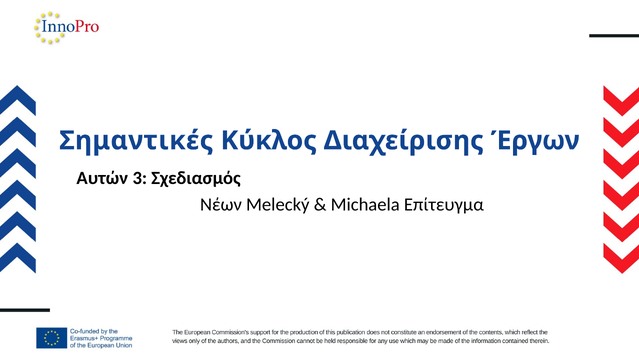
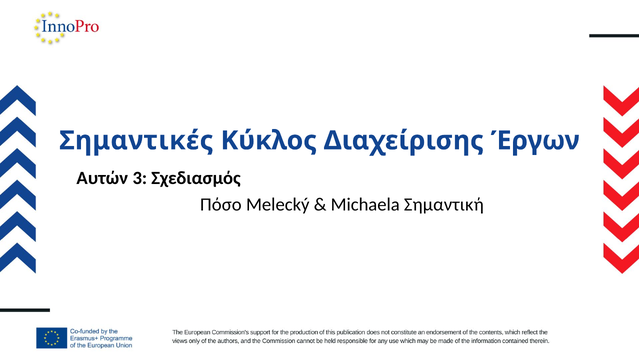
Νέων: Νέων -> Πόσο (221, 205)
Επίτευγμα: Επίτευγμα -> Σημαντική (444, 205)
